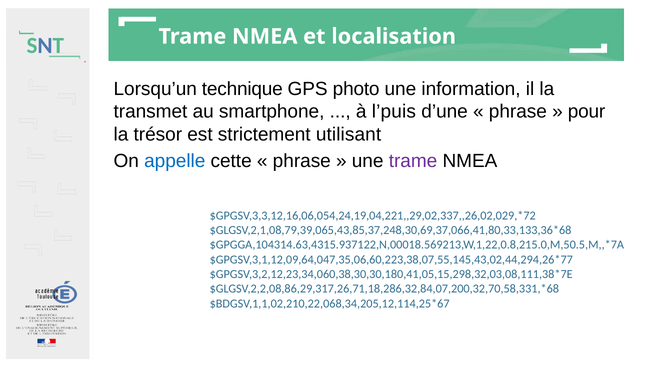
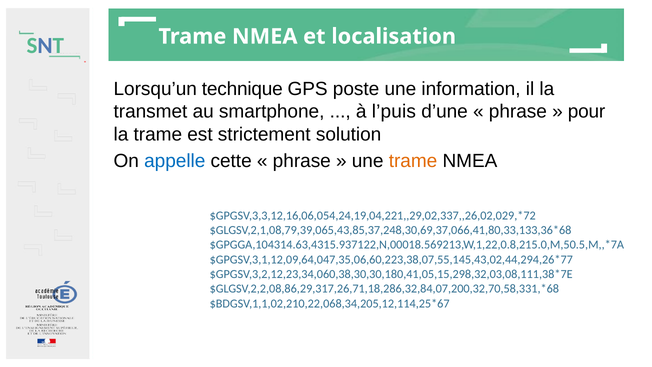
photo: photo -> poste (356, 89)
la trésor: trésor -> trame (158, 134)
utilisant: utilisant -> solution (349, 134)
trame colour: purple -> orange (413, 161)
